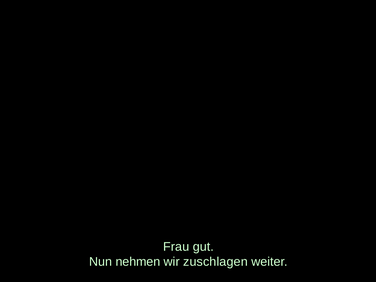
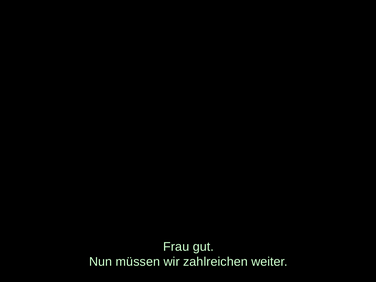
nehmen: nehmen -> müssen (138, 262)
zuschlagen: zuschlagen -> zahlreichen (215, 262)
